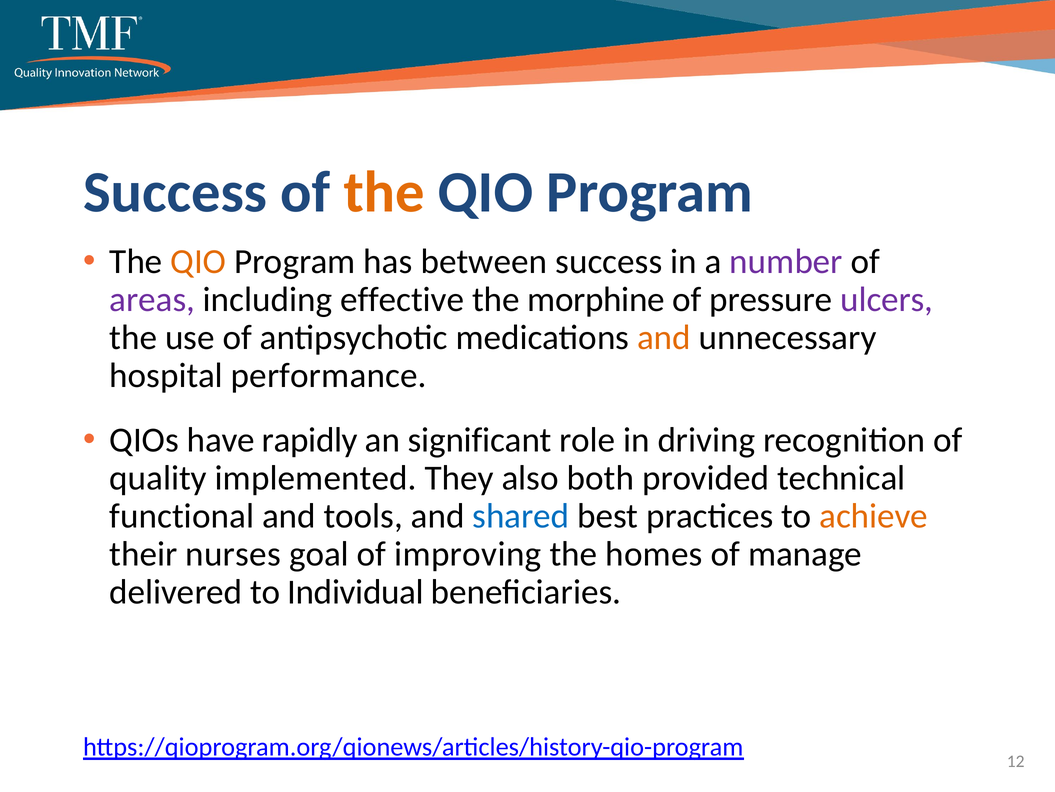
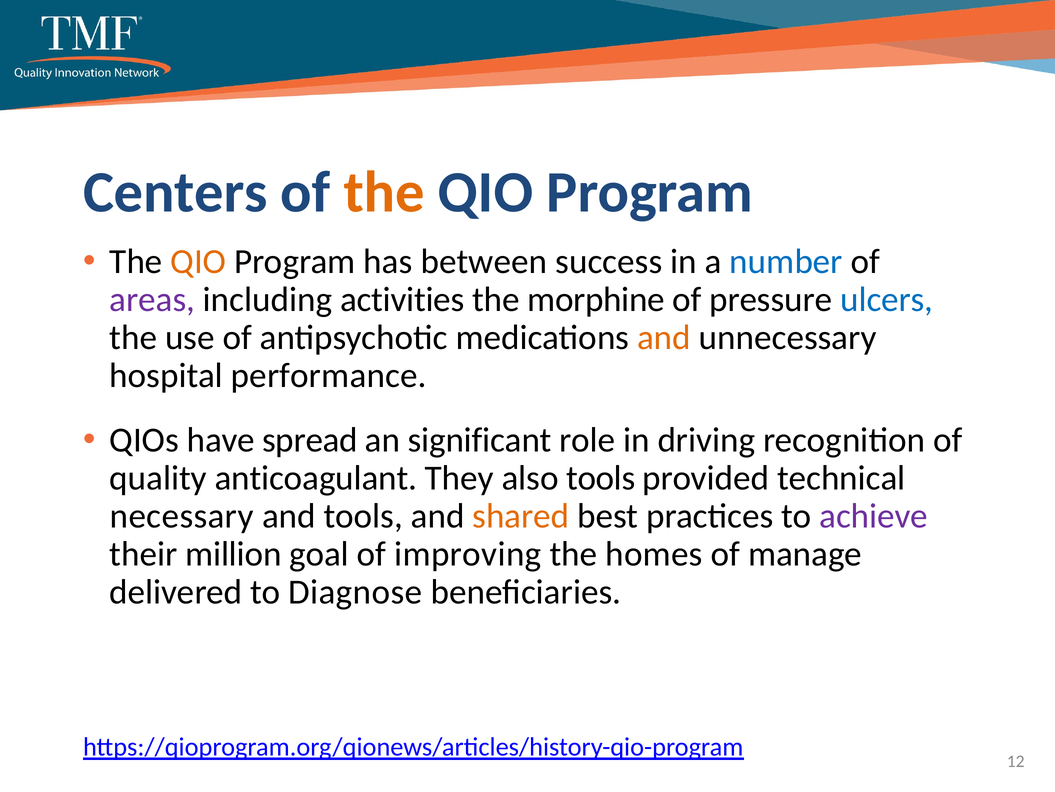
Success: Success -> Centers (175, 192)
number colour: purple -> blue (786, 261)
effective: effective -> activities (402, 299)
ulcers colour: purple -> blue (887, 299)
rapidly: rapidly -> spread (310, 440)
implemented: implemented -> anticoagulant (316, 478)
also both: both -> tools (601, 478)
functional: functional -> necessary (182, 516)
shared colour: blue -> orange (521, 516)
achieve colour: orange -> purple (874, 516)
nurses: nurses -> million (233, 554)
Individual: Individual -> Diagnose (355, 592)
